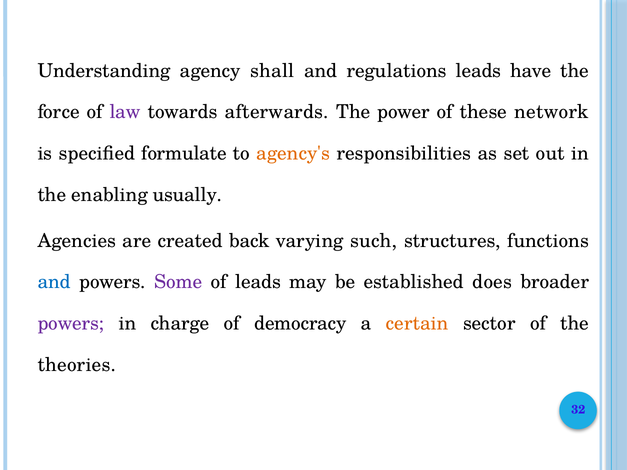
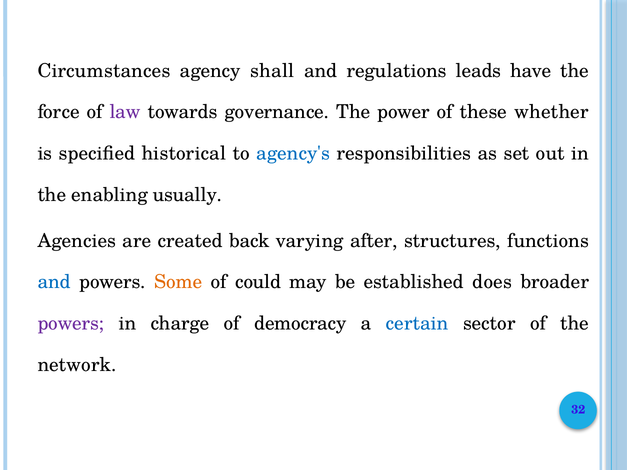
Understanding: Understanding -> Circumstances (104, 71)
afterwards: afterwards -> governance (277, 112)
network: network -> whether (551, 112)
formulate: formulate -> historical (184, 154)
agency's colour: orange -> blue (293, 154)
such: such -> after (374, 241)
Some colour: purple -> orange (178, 282)
of leads: leads -> could (258, 282)
certain colour: orange -> blue (417, 324)
theories: theories -> network (77, 365)
